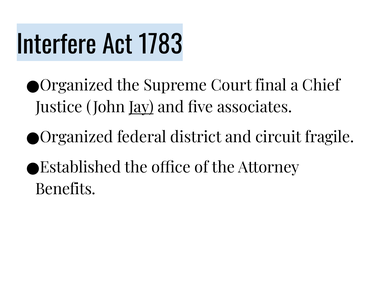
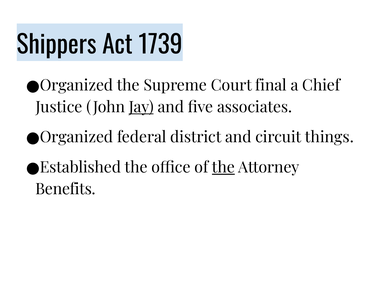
Interfere: Interfere -> Shippers (57, 45)
1783: 1783 -> 1739 (161, 45)
fragile: fragile -> things (329, 137)
the underline: none -> present (223, 167)
